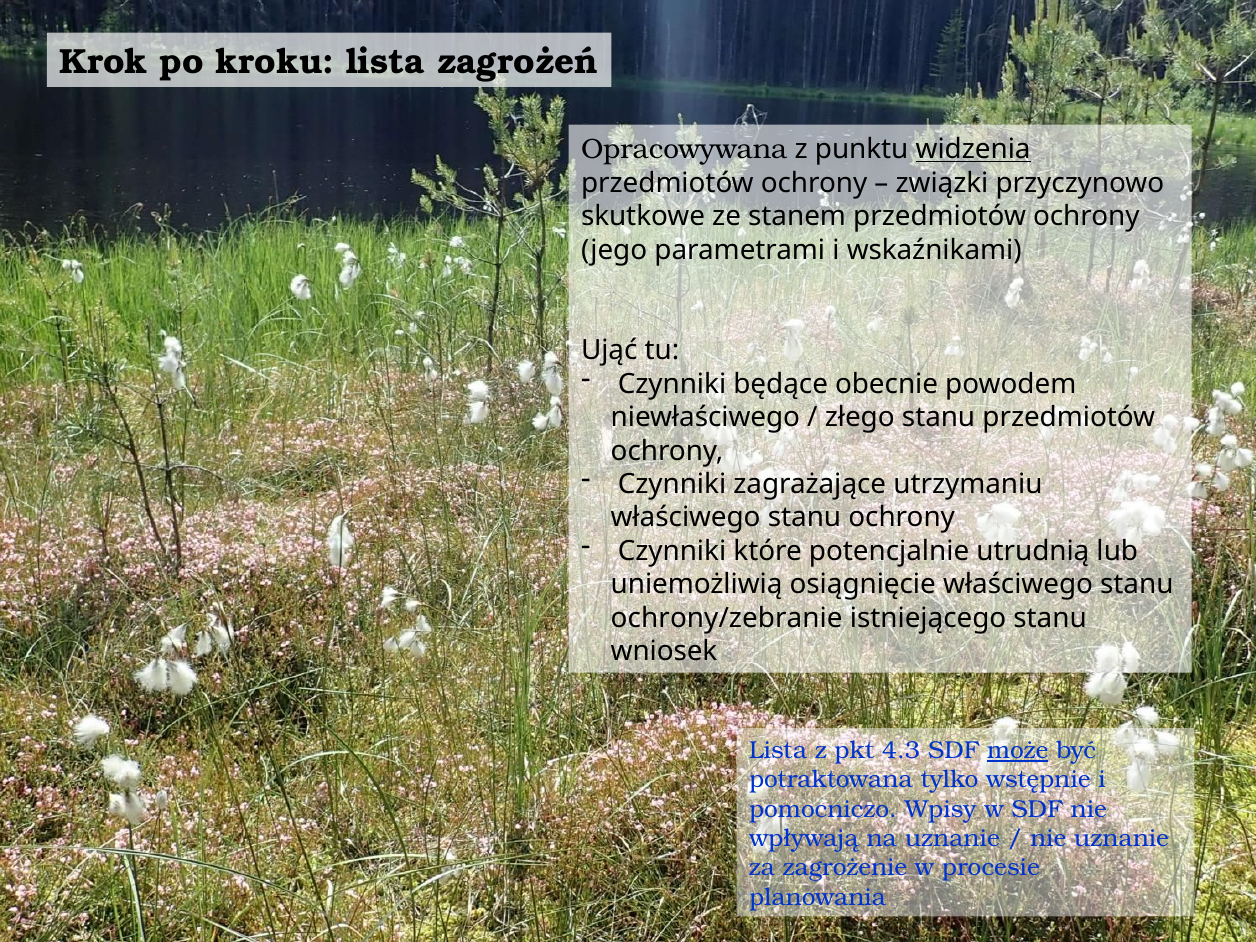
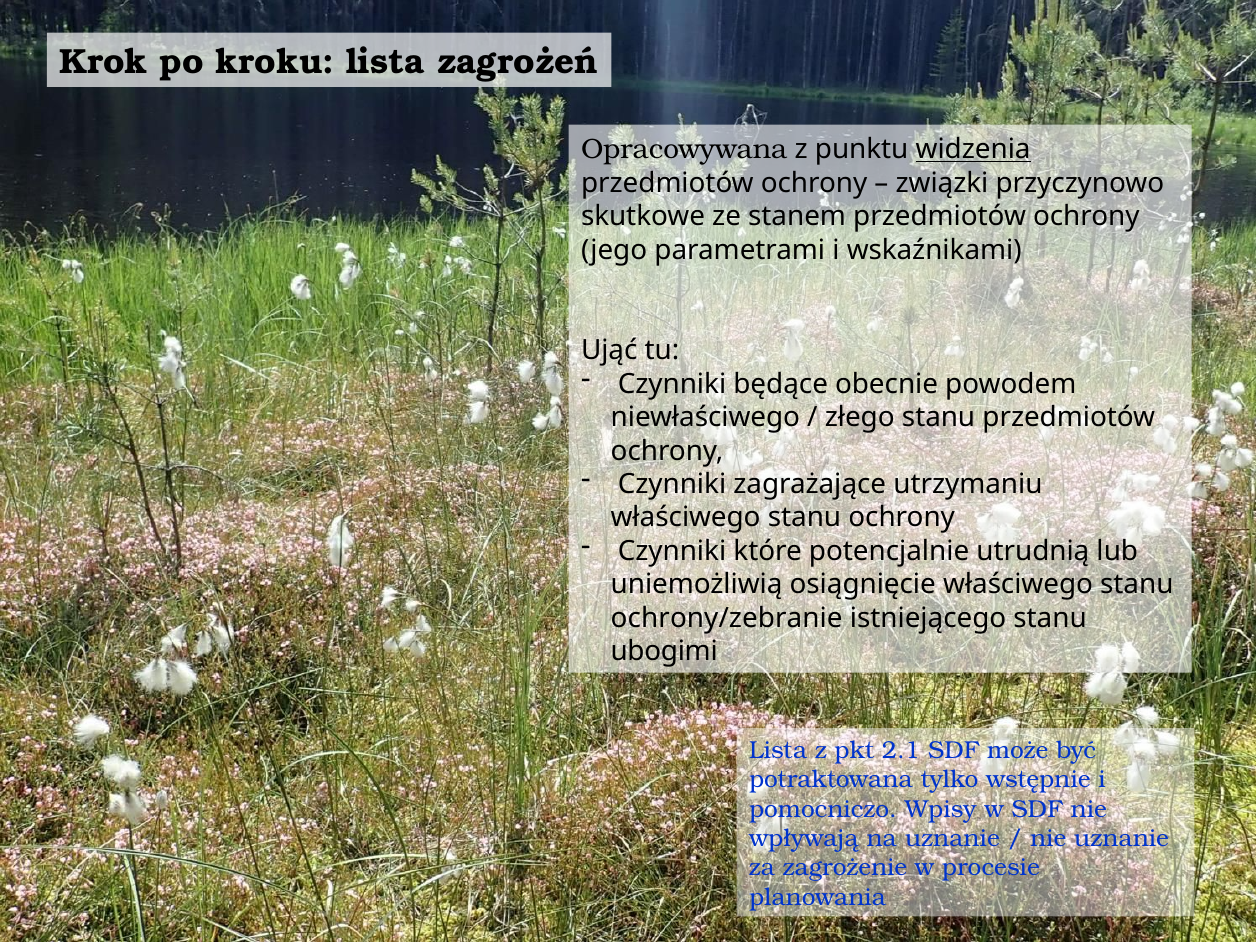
wniosek: wniosek -> ubogimi (664, 652)
4.3: 4.3 -> 2.1 (901, 751)
może underline: present -> none (1018, 751)
